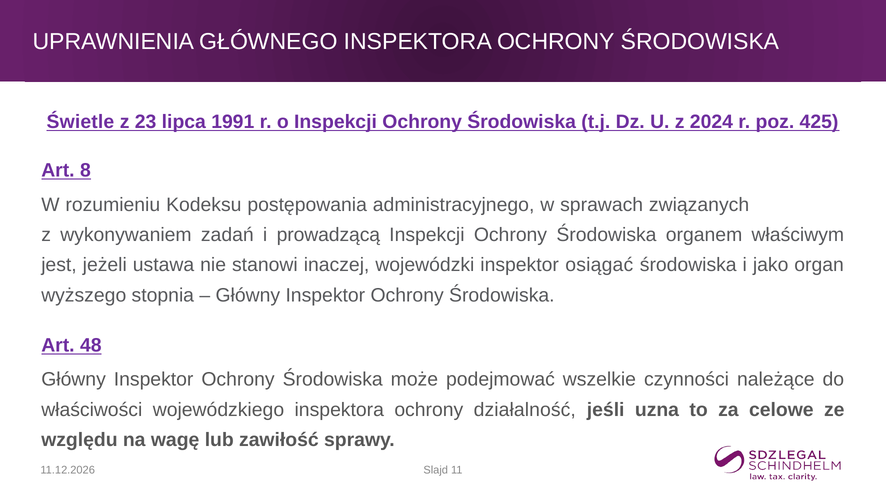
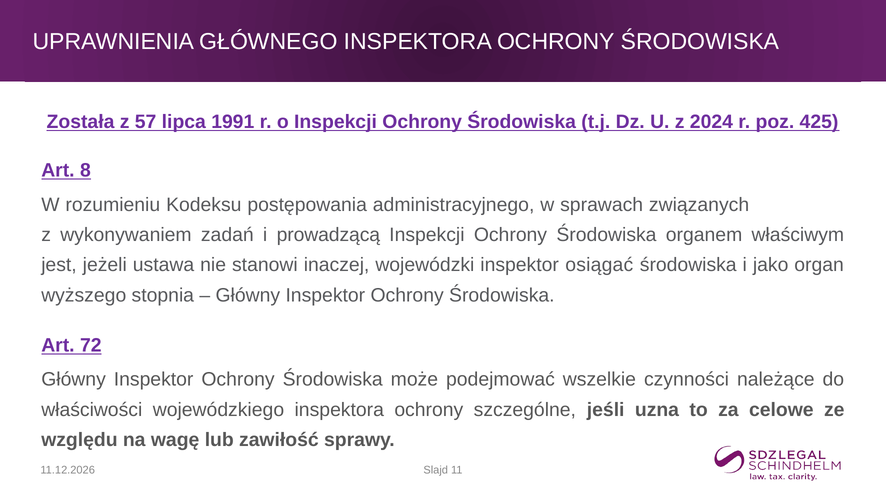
Świetle: Świetle -> Została (81, 122)
23: 23 -> 57 (146, 122)
48: 48 -> 72 (91, 346)
działalność: działalność -> szczególne (525, 410)
